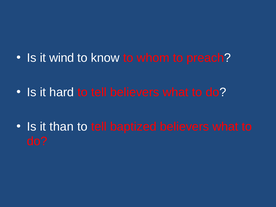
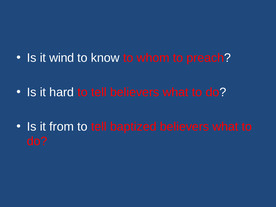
than: than -> from (62, 127)
